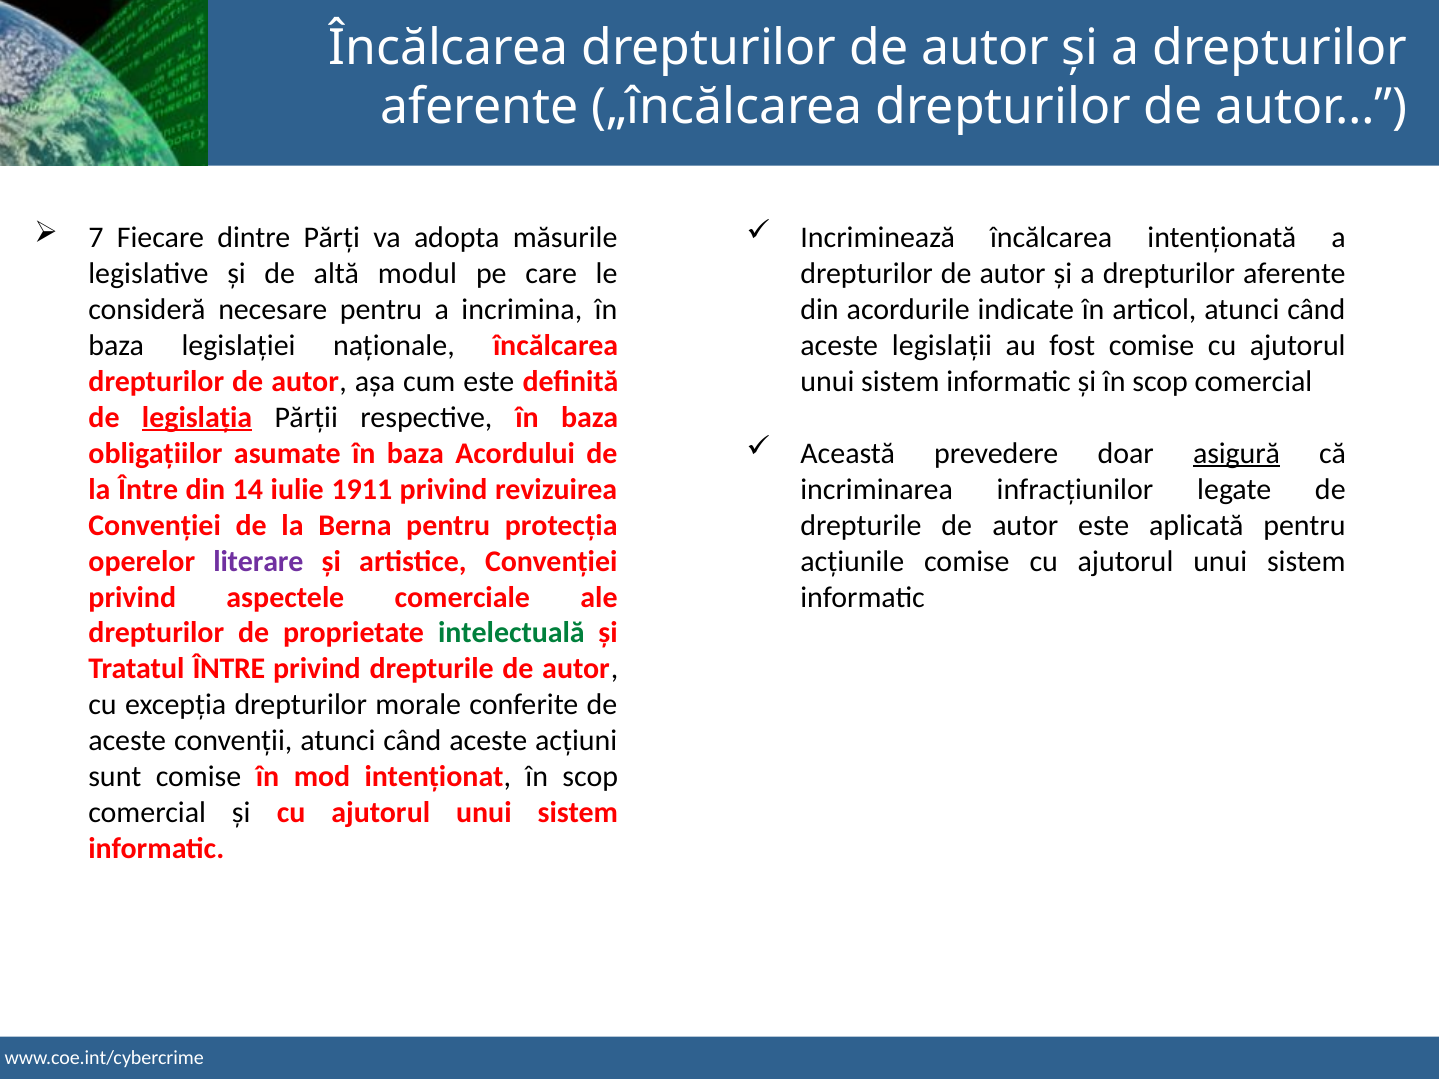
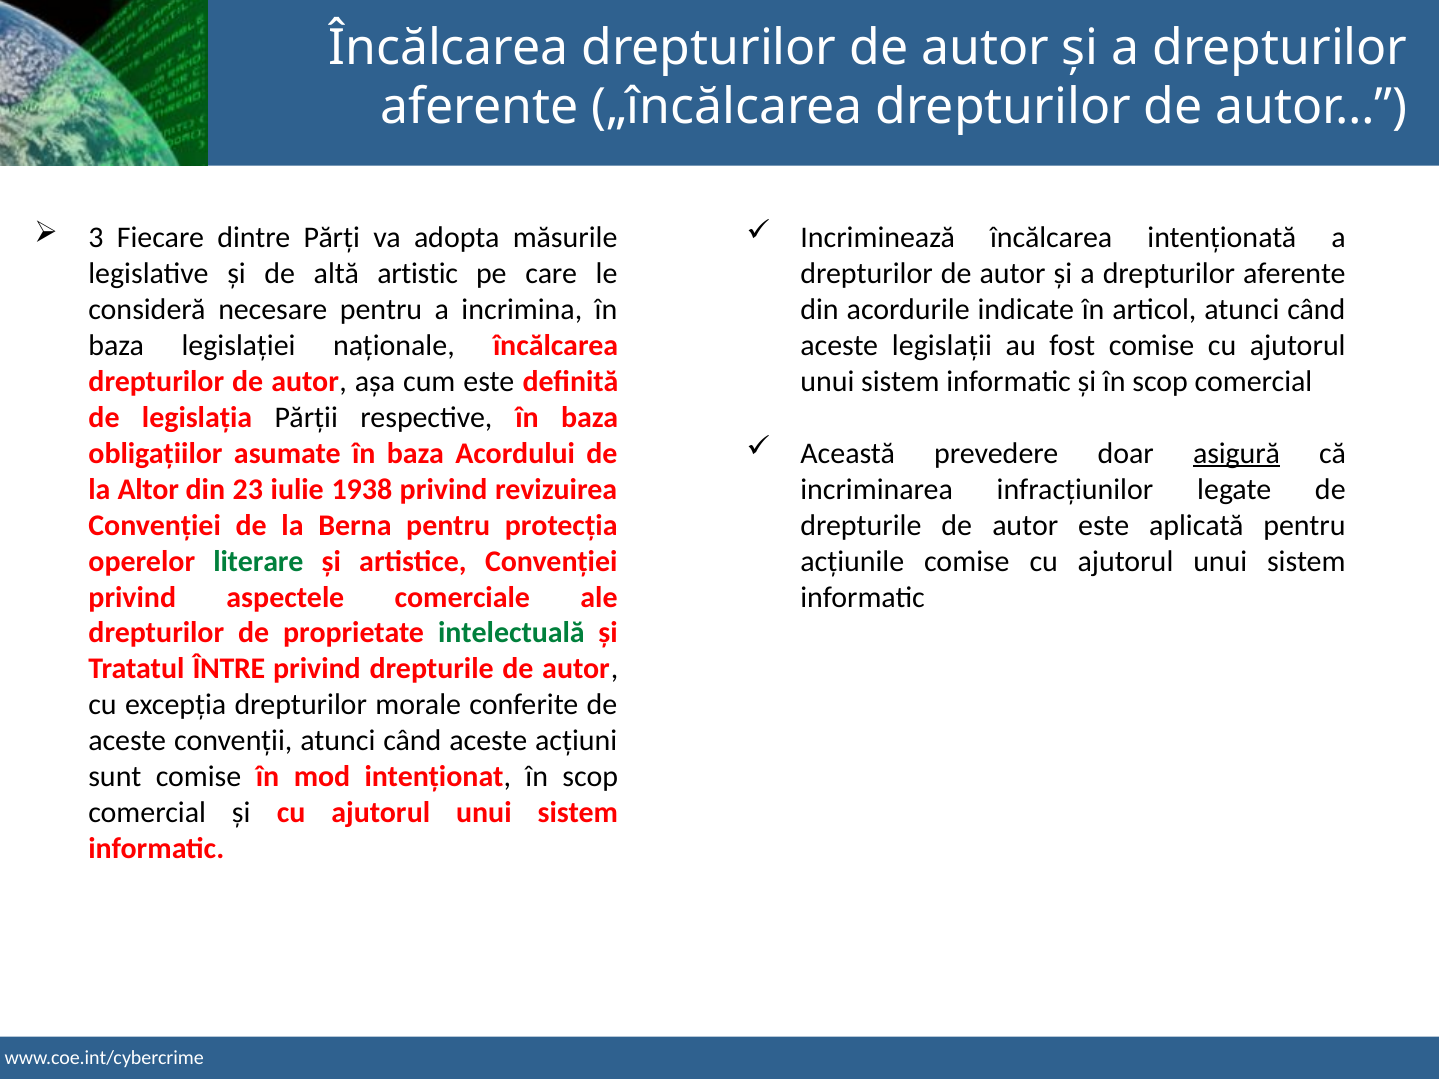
7: 7 -> 3 (96, 238)
modul: modul -> artistic (418, 273)
legislația underline: present -> none (197, 417)
la Între: Între -> Altor (148, 489)
14: 14 -> 23 (248, 489)
1911: 1911 -> 1938 (362, 489)
literare colour: purple -> green (258, 561)
